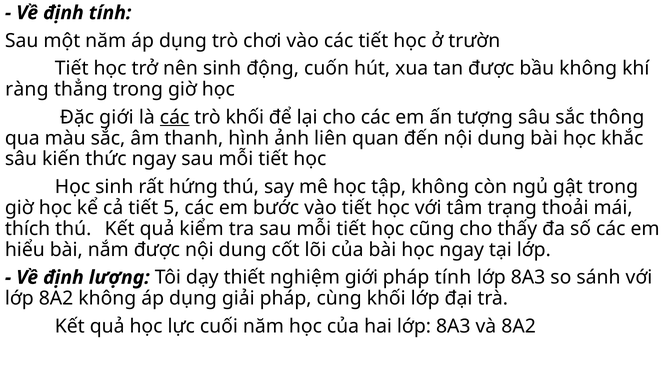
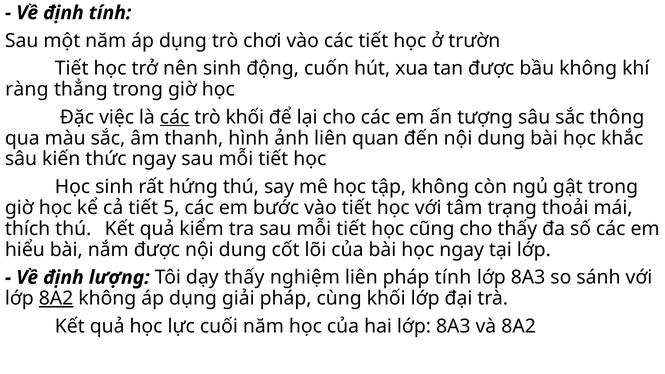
Đặc giới: giới -> việc (117, 117)
dạy thiết: thiết -> thấy (244, 278)
nghiệm giới: giới -> liên (361, 278)
8A2 underline: none -> present (56, 298)
